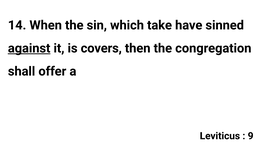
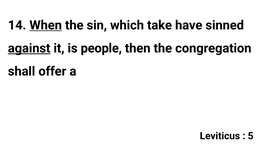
When underline: none -> present (46, 25)
covers: covers -> people (101, 48)
9: 9 -> 5 (251, 136)
